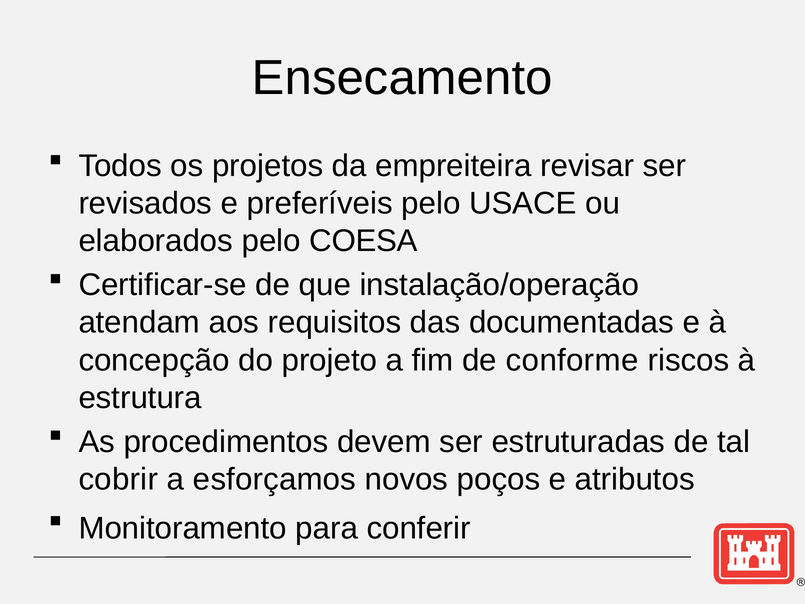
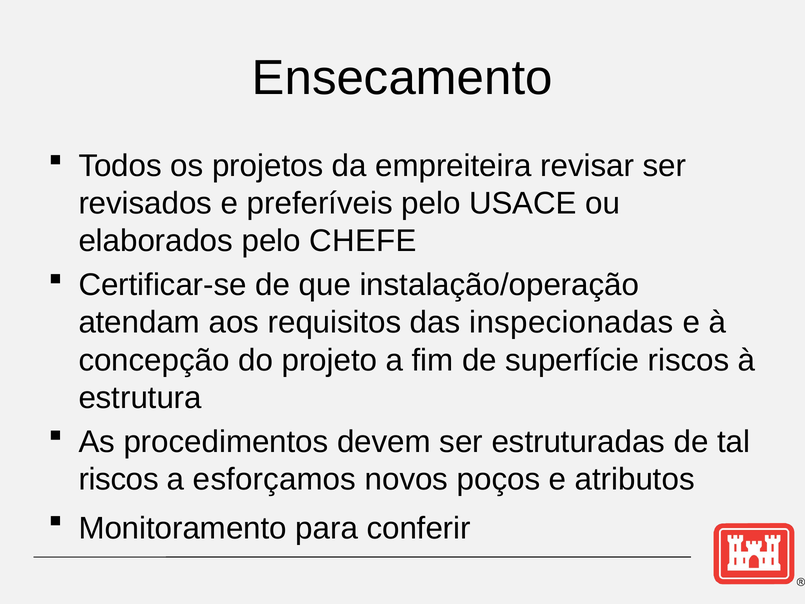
COESA: COESA -> CHEFE (363, 241)
documentadas: documentadas -> inspecionadas (571, 323)
conforme: conforme -> superfície (572, 360)
cobrir: cobrir -> riscos (119, 479)
